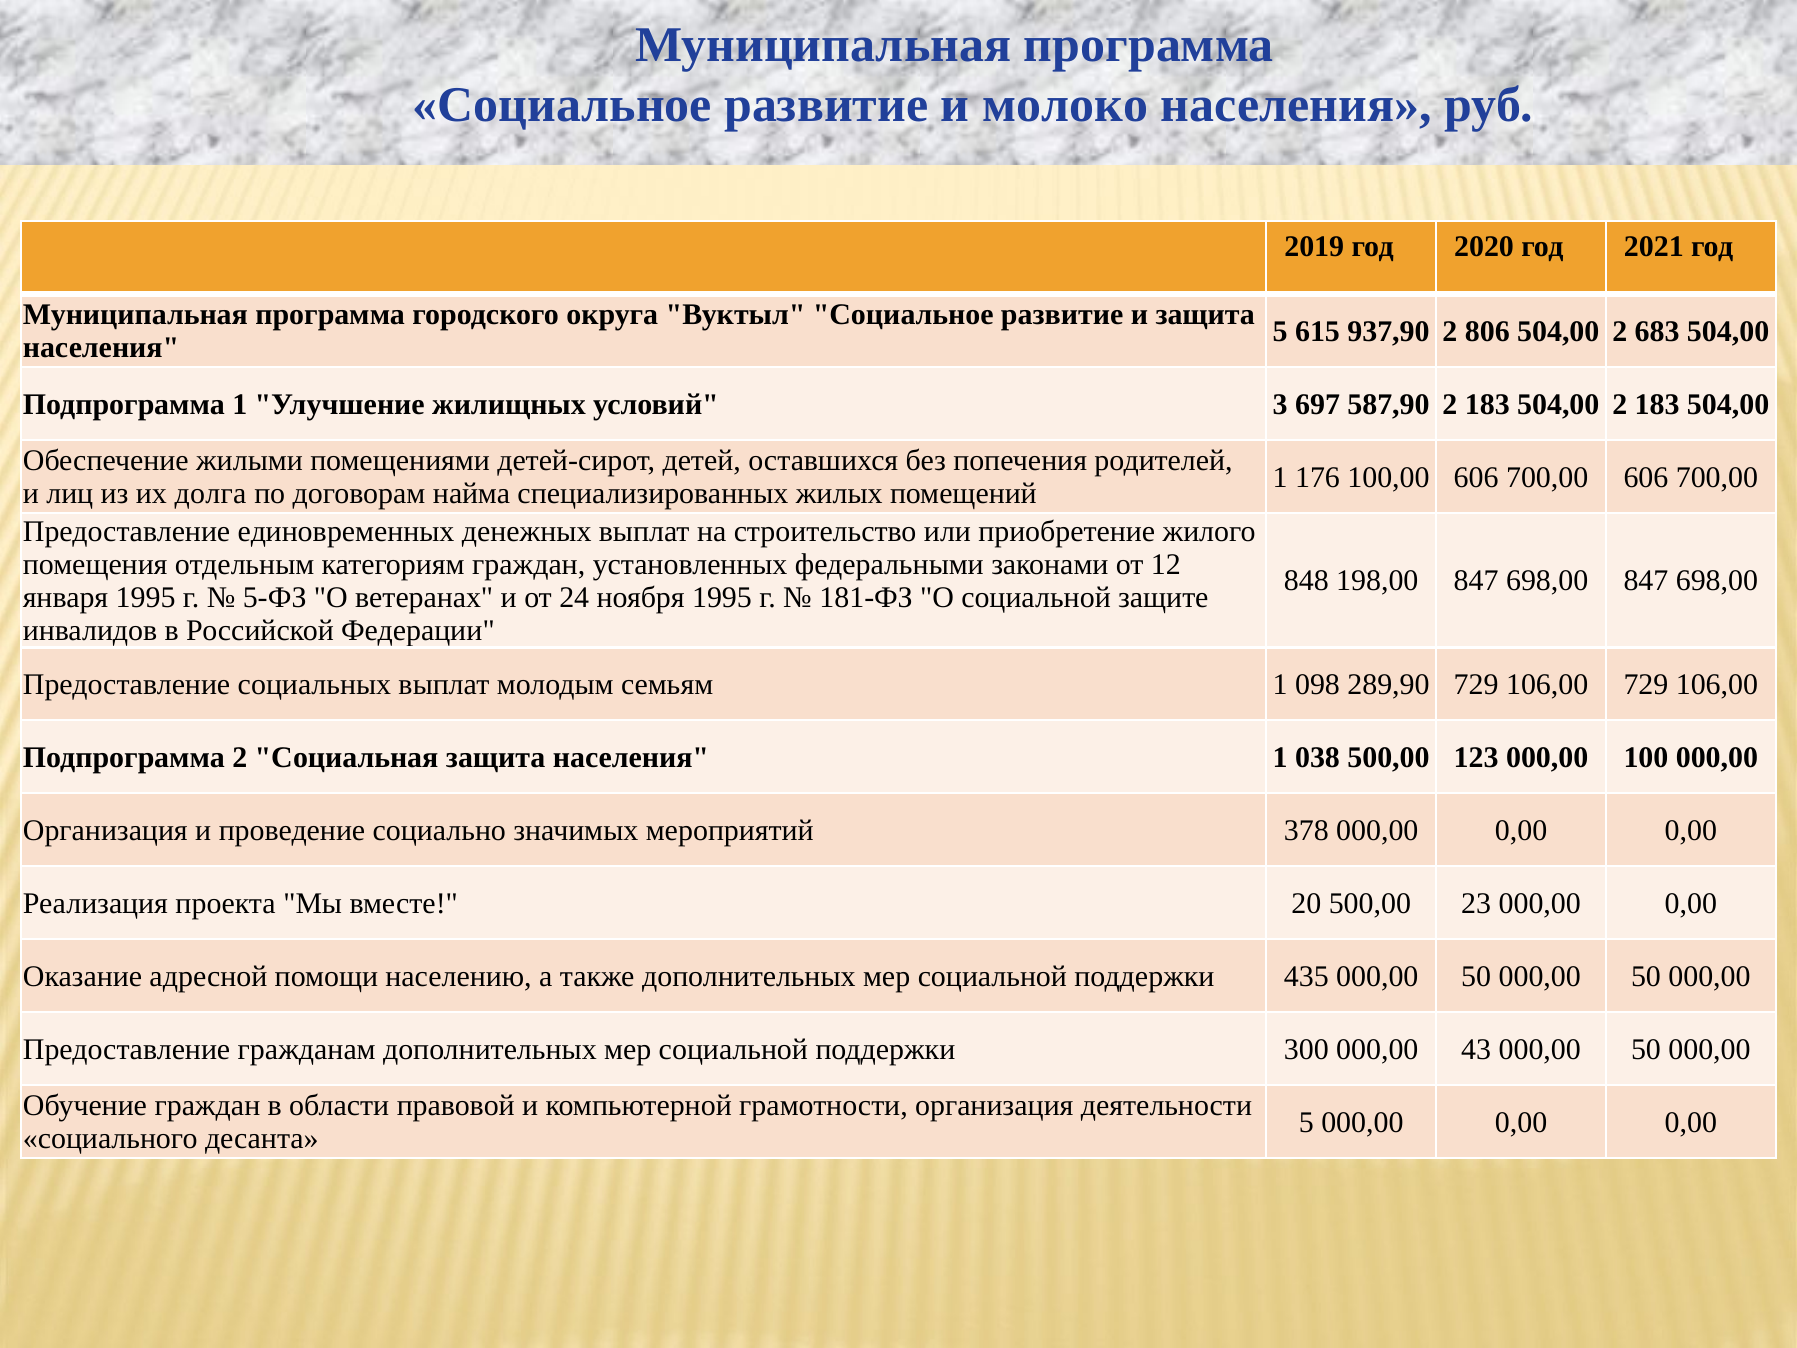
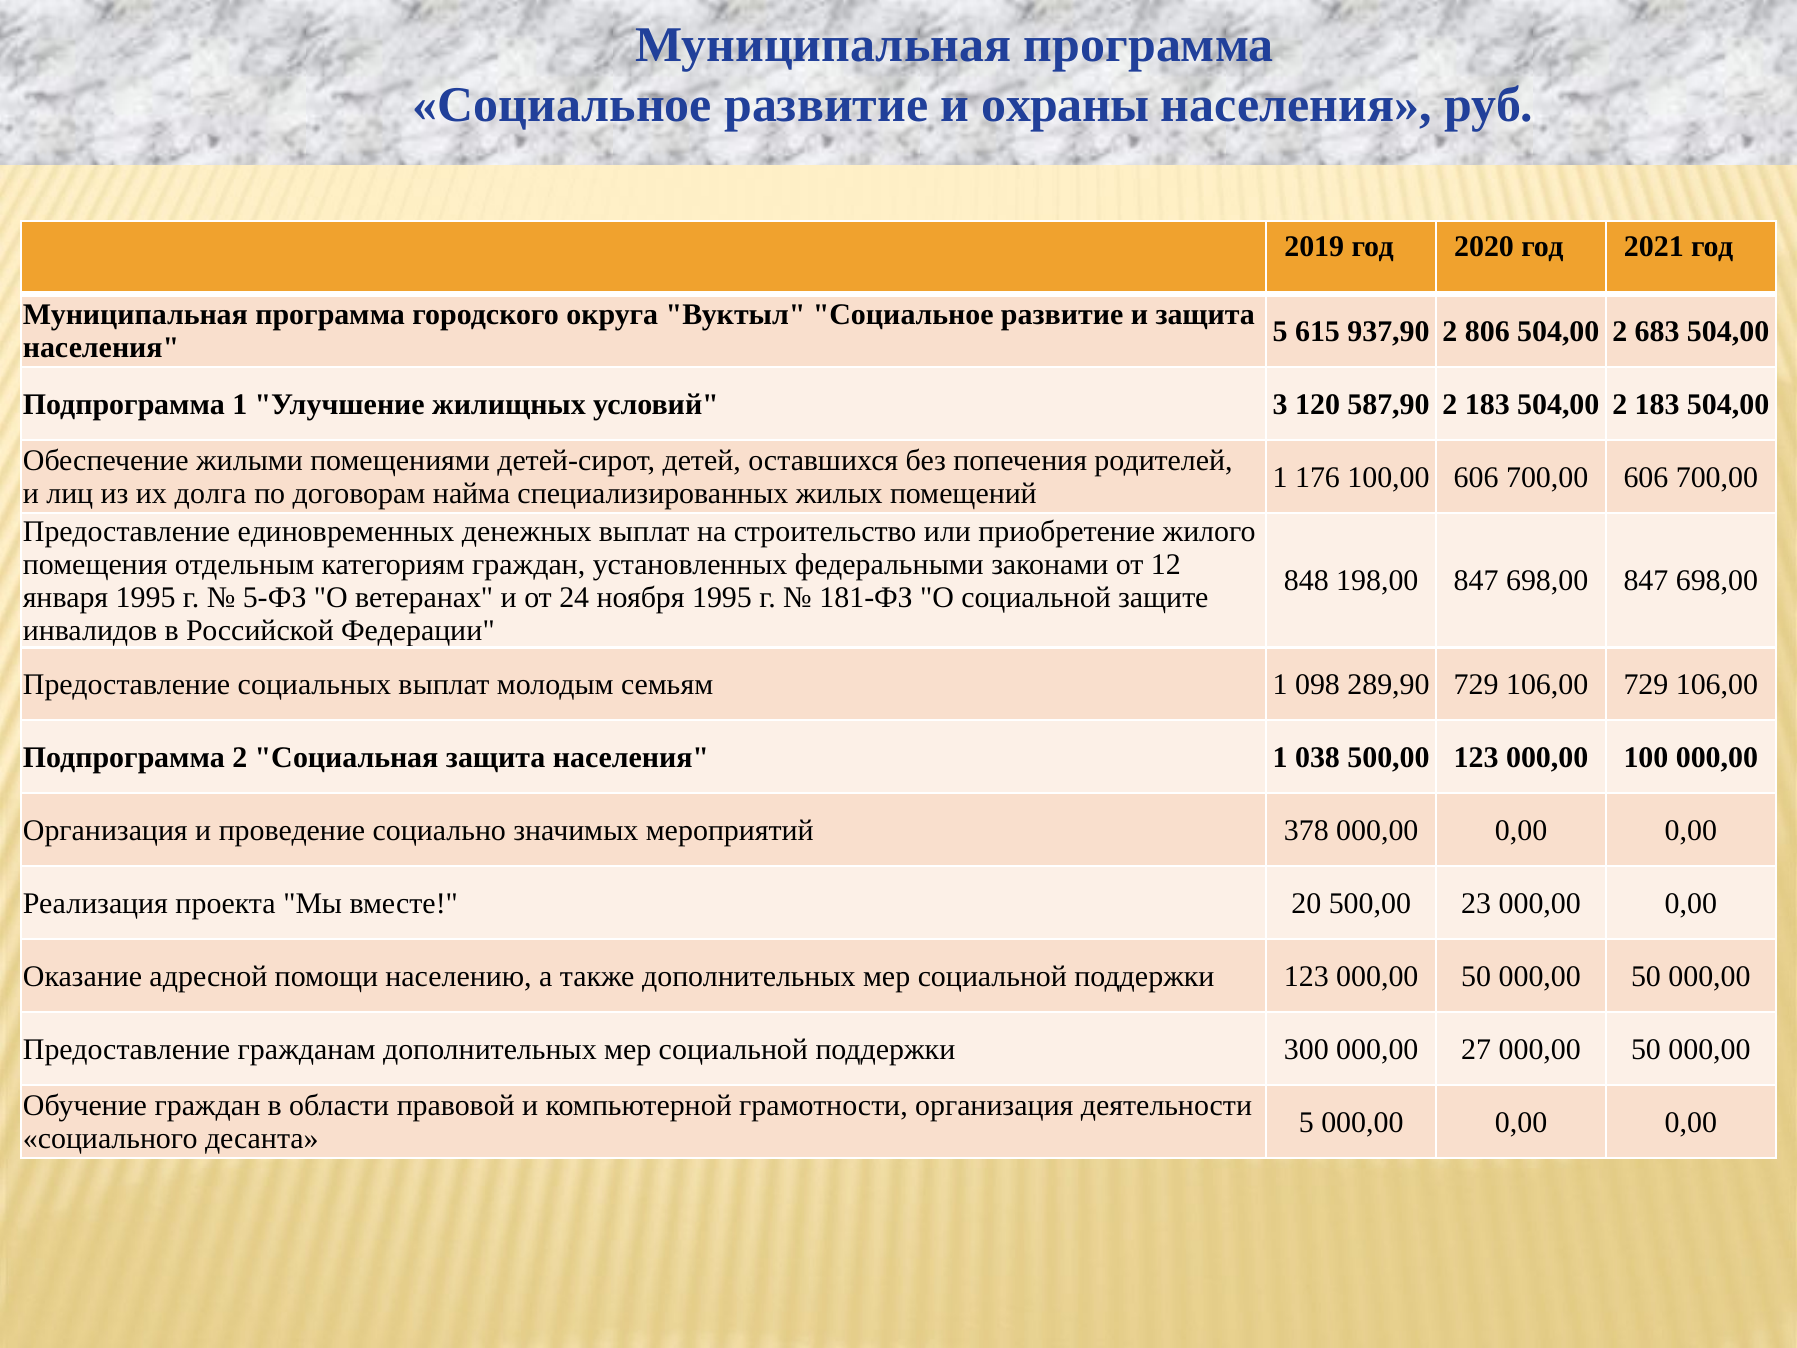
молоко: молоко -> охраны (1066, 105)
697: 697 -> 120 (1318, 404)
поддержки 435: 435 -> 123 (1306, 976)
43: 43 -> 27 (1476, 1049)
